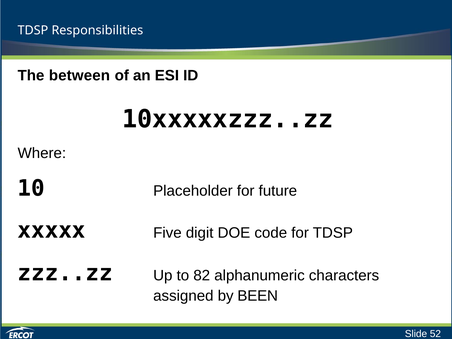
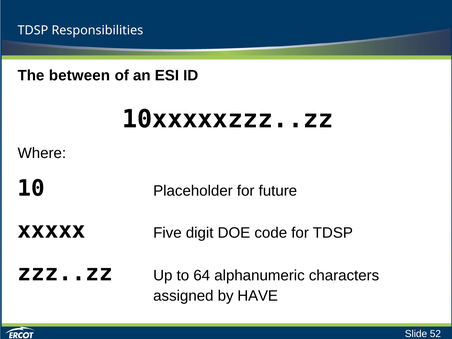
82: 82 -> 64 (202, 276)
BEEN: BEEN -> HAVE (258, 296)
